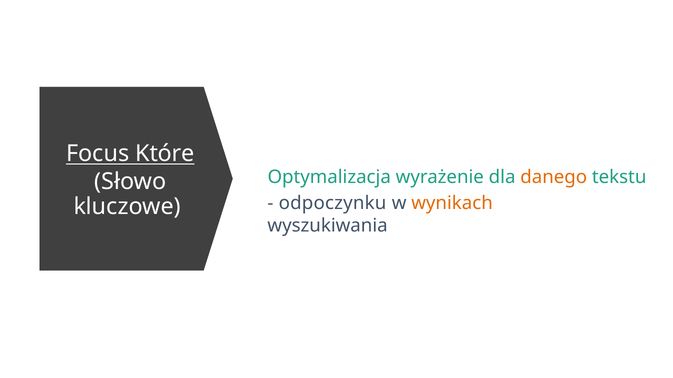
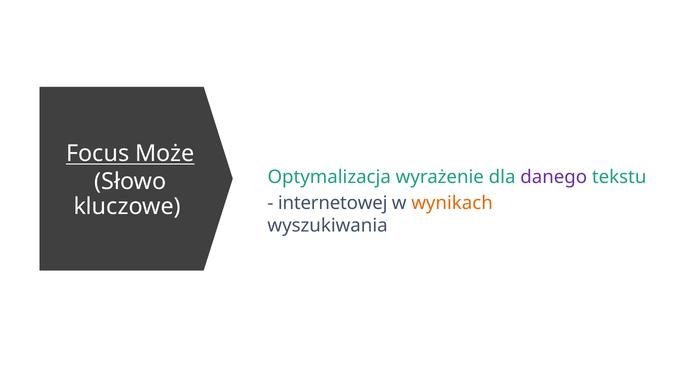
Które: Które -> Może (165, 154)
danego colour: orange -> purple (554, 177)
odpoczynku: odpoczynku -> internetowej (333, 203)
